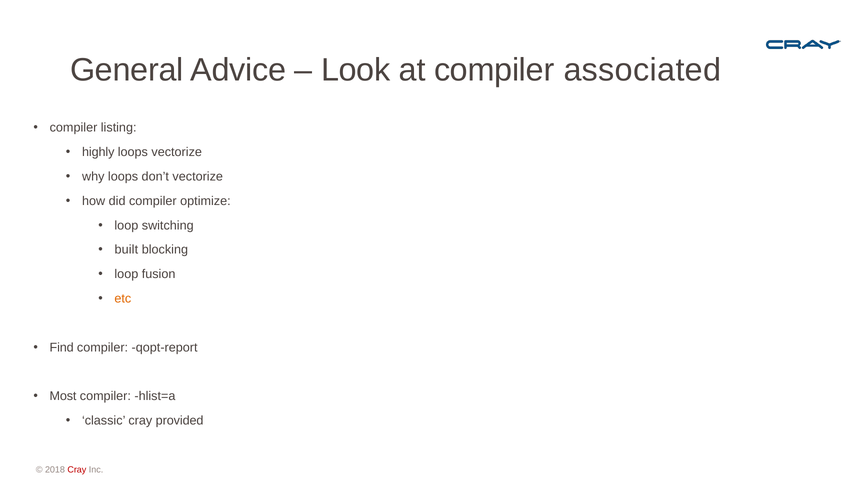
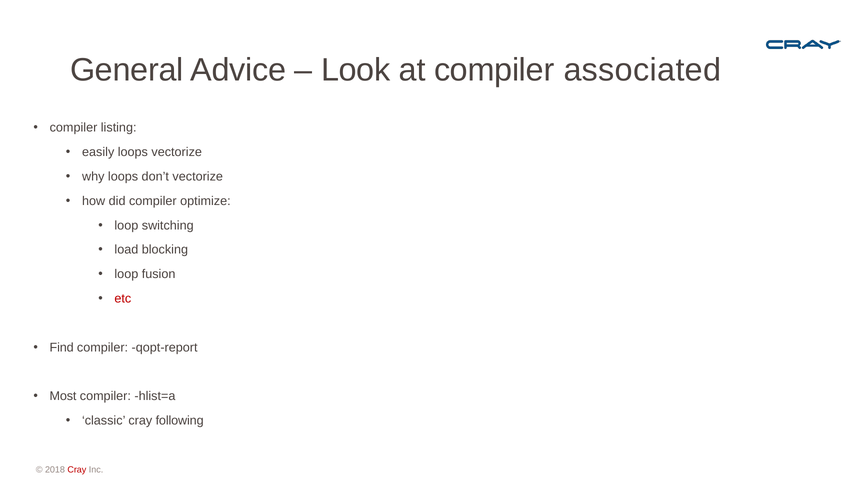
highly: highly -> easily (98, 152)
built: built -> load (126, 250)
etc colour: orange -> red (123, 299)
provided: provided -> following (180, 421)
